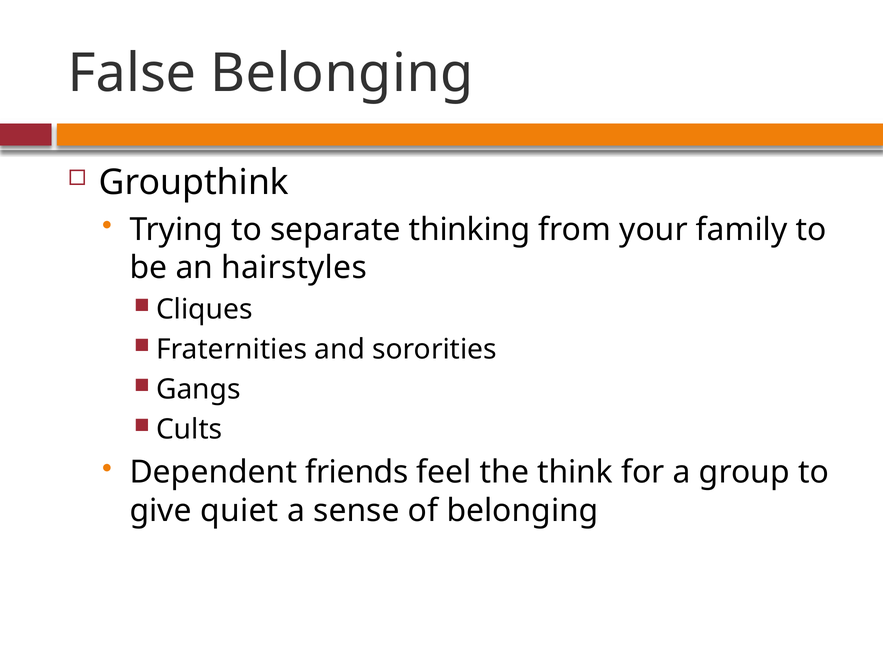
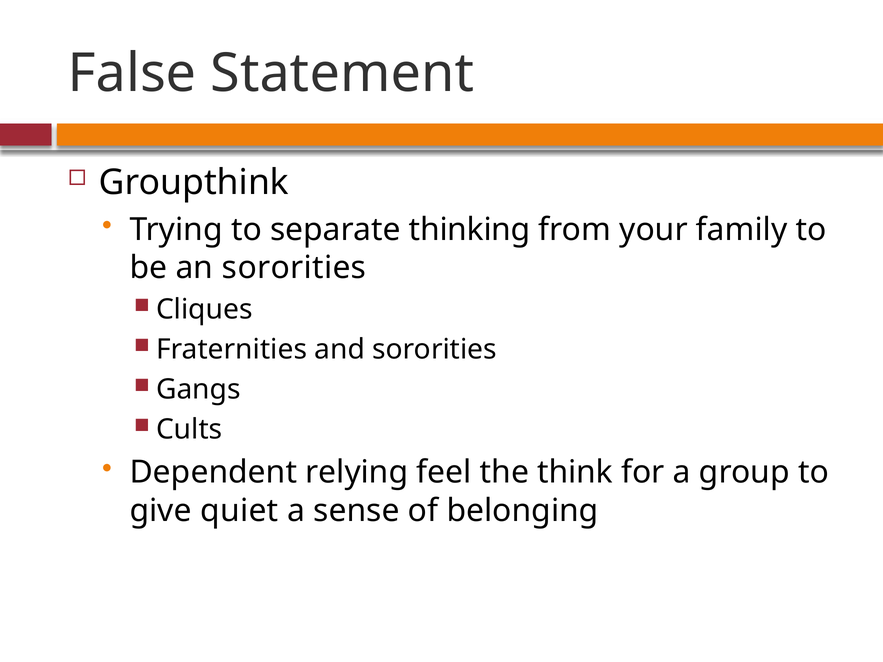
False Belonging: Belonging -> Statement (342, 74)
an hairstyles: hairstyles -> sororities (294, 268)
friends: friends -> relying (357, 473)
